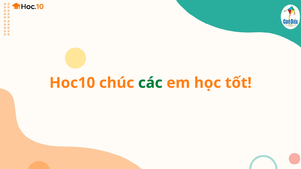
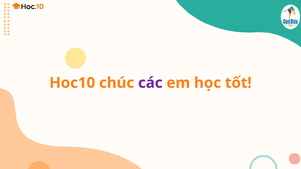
các colour: green -> purple (150, 83)
